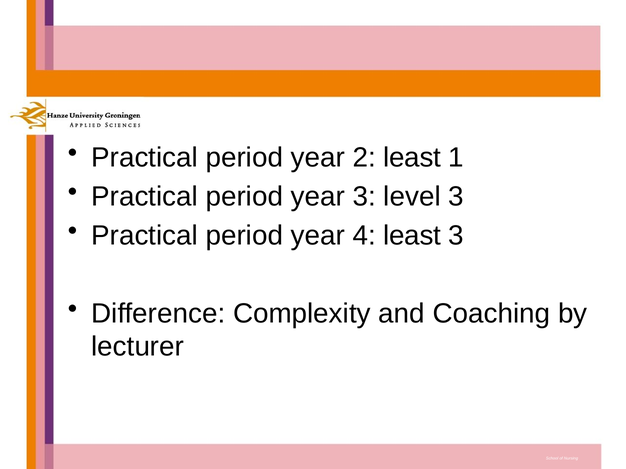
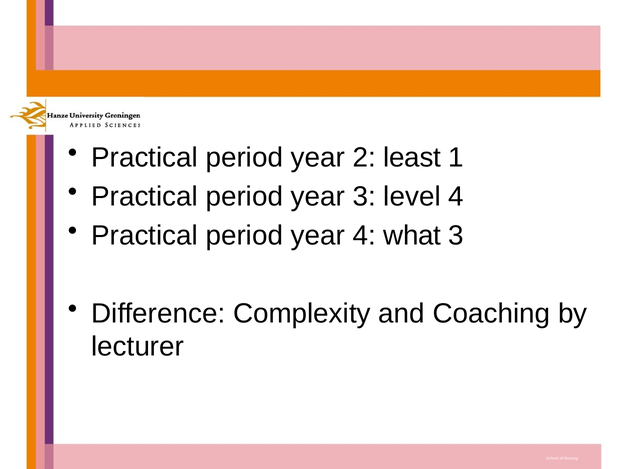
level 3: 3 -> 4 (456, 197)
4 least: least -> what (412, 236)
